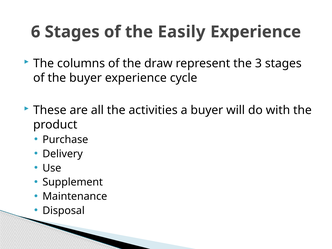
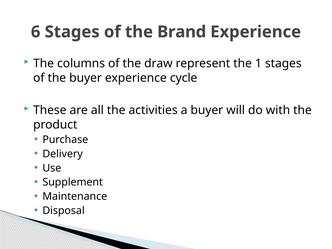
Easily: Easily -> Brand (182, 32)
3: 3 -> 1 (258, 63)
